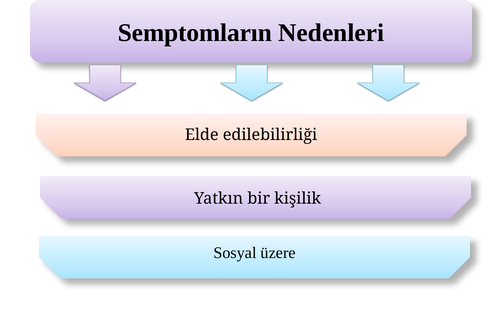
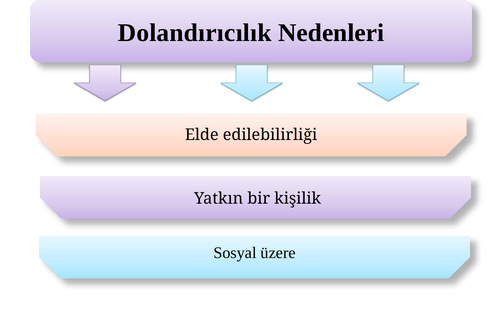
Semptomların: Semptomların -> Dolandırıcılık (195, 33)
